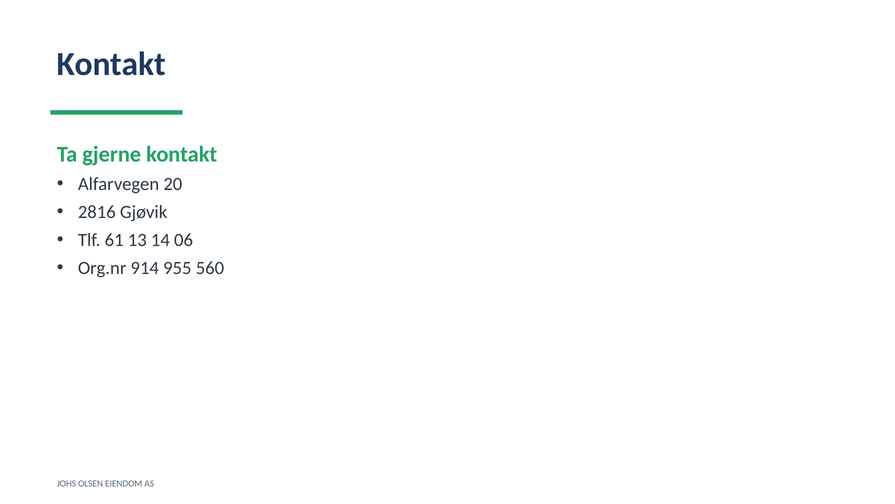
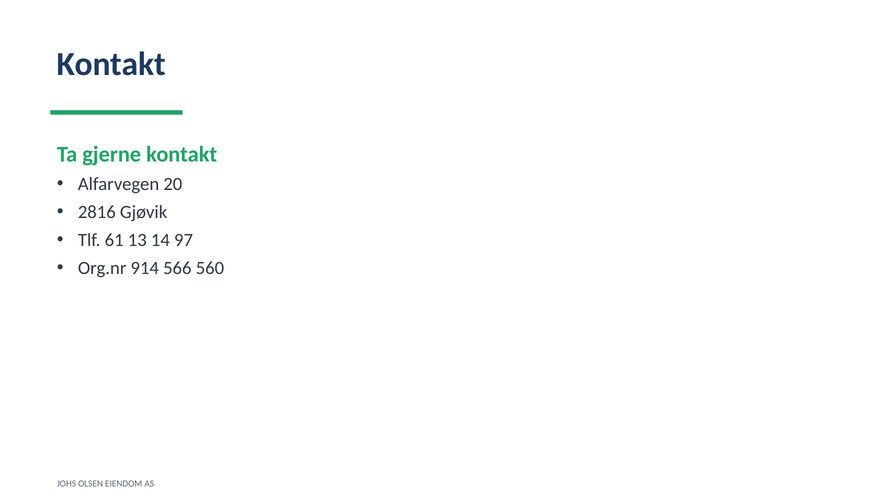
06: 06 -> 97 (184, 240)
955: 955 -> 566 (177, 268)
